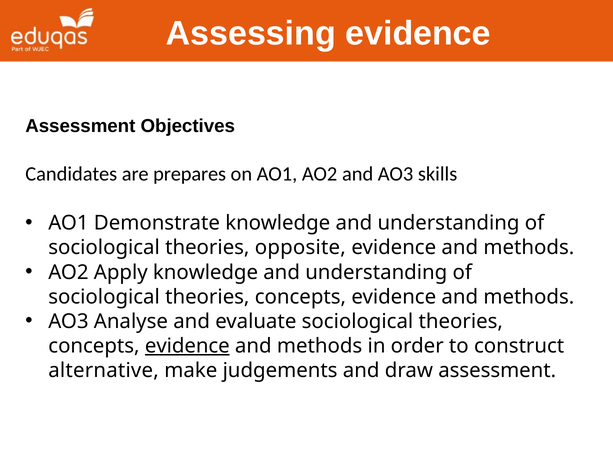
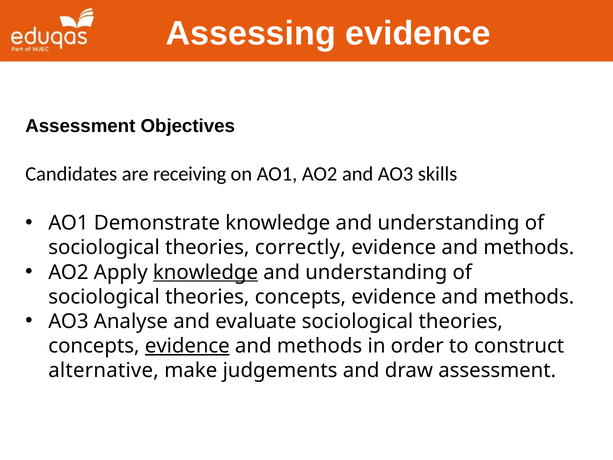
prepares: prepares -> receiving (190, 174)
opposite: opposite -> correctly (300, 248)
knowledge underline: none -> present (206, 272)
